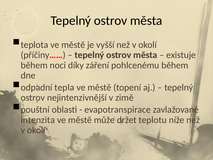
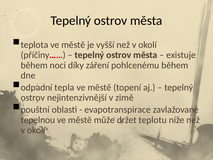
intenzita: intenzita -> tepelnou (38, 120)
